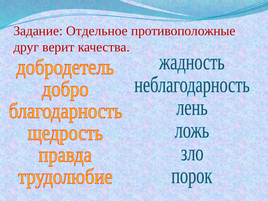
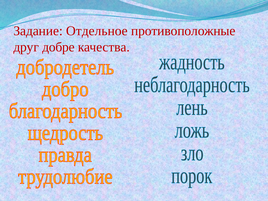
верит: верит -> добре (58, 47)
